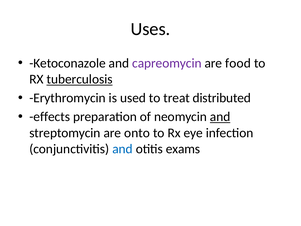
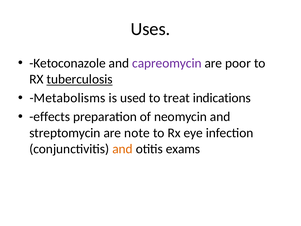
food: food -> poor (238, 63)
Erythromycin: Erythromycin -> Metabolisms (67, 98)
distributed: distributed -> indications (222, 98)
and underline: present -> none (220, 117)
onto: onto -> note (137, 133)
and colour: blue -> orange (123, 149)
